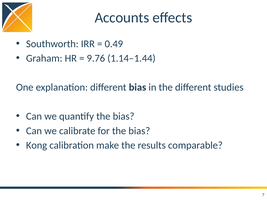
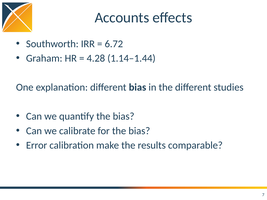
0.49: 0.49 -> 6.72 (114, 44)
9.76: 9.76 -> 4.28 (96, 58)
Kong: Kong -> Error (37, 145)
